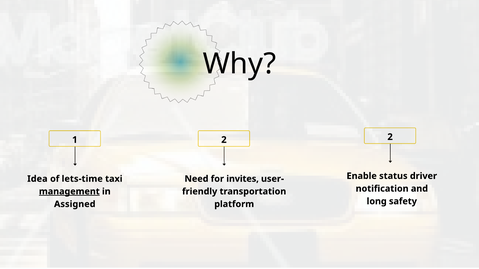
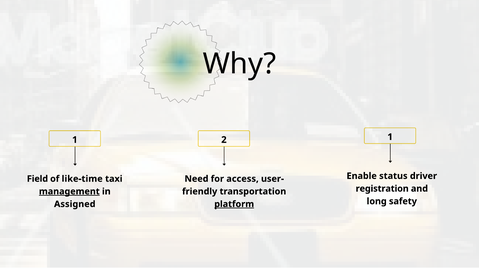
2 2: 2 -> 1 (390, 137)
Idea: Idea -> Field (37, 179)
lets-time: lets-time -> like-time (82, 179)
invites: invites -> access (242, 179)
notification: notification -> registration (382, 189)
platform underline: none -> present (234, 204)
